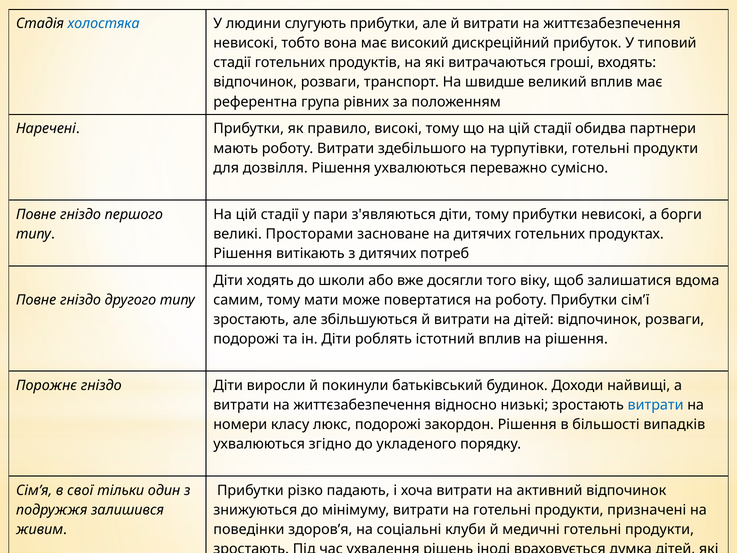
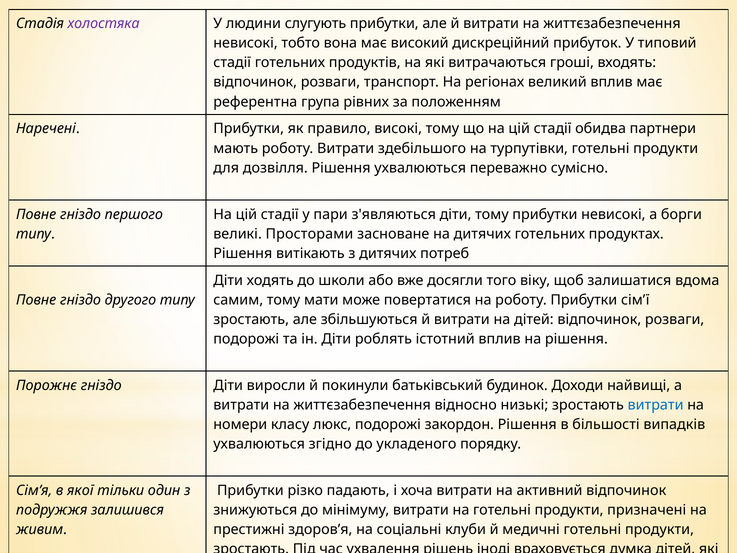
холостяка colour: blue -> purple (104, 24)
швидше: швидше -> регіонах (495, 82)
свої: свої -> якої (80, 490)
поведінки: поведінки -> престижні (249, 529)
